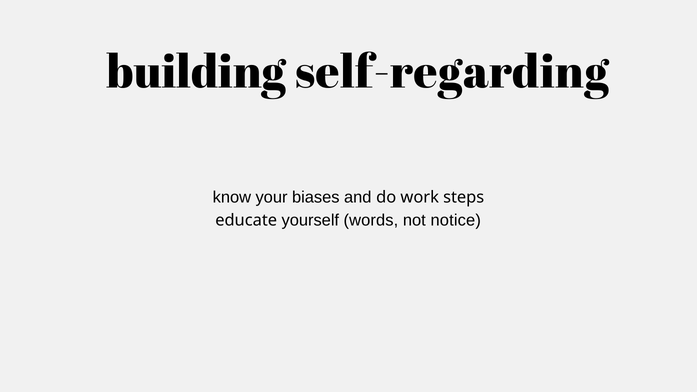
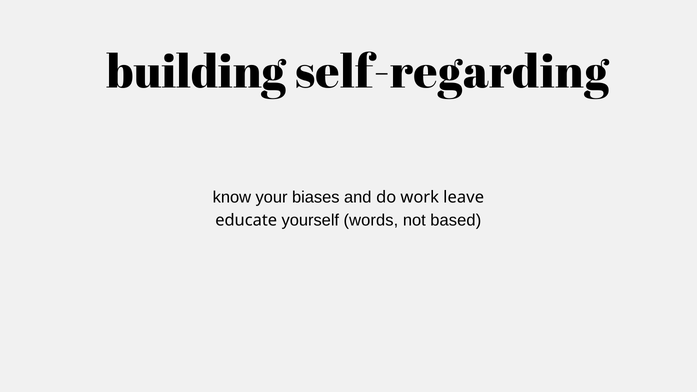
steps: steps -> leave (464, 197)
notice: notice -> based (456, 220)
